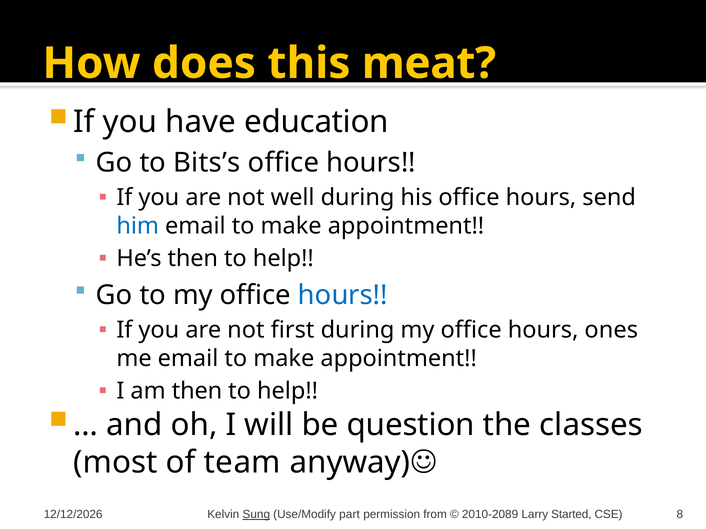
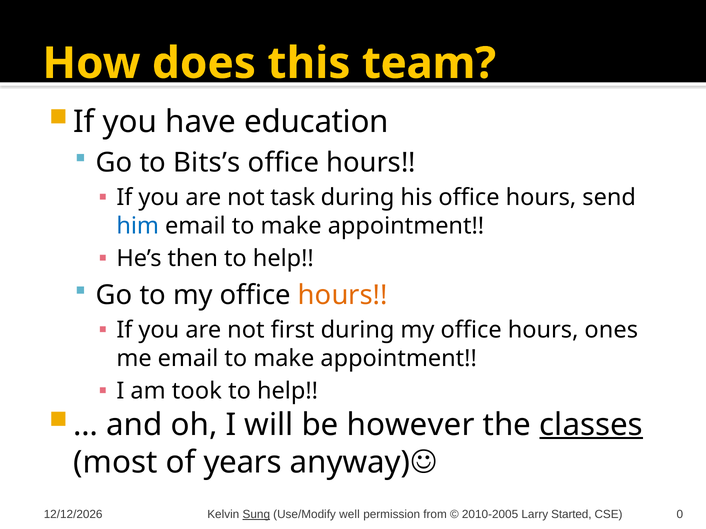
meat: meat -> team (429, 63)
well: well -> task (293, 198)
hours colour: blue -> orange (343, 295)
am then: then -> took (197, 392)
question: question -> however (411, 425)
classes underline: none -> present (591, 425)
team: team -> years (243, 463)
part: part -> well (349, 515)
2010-2089: 2010-2089 -> 2010-2005 (490, 515)
8: 8 -> 0 (680, 515)
